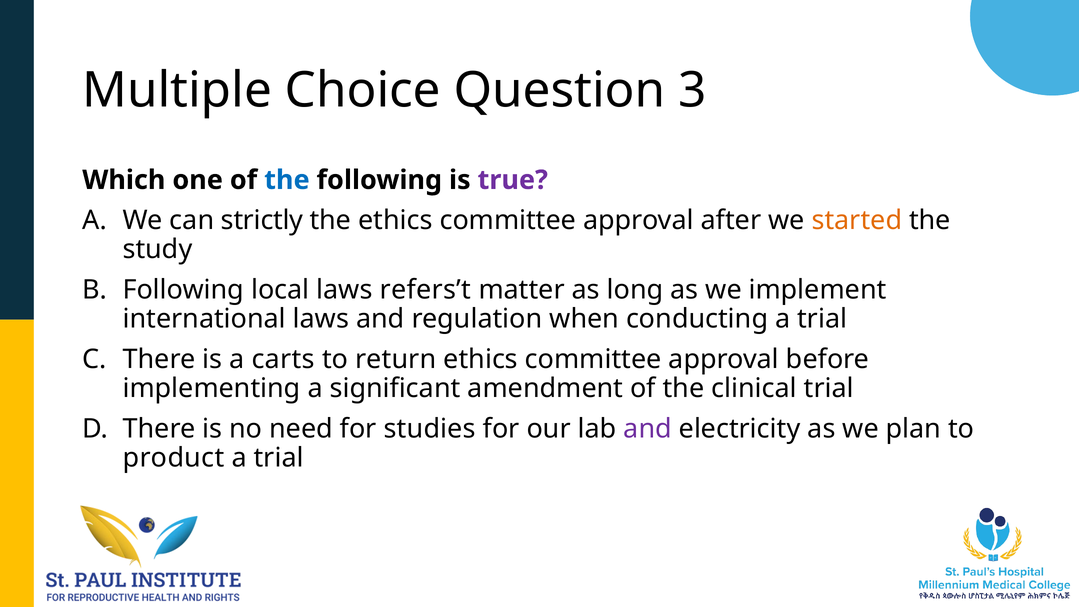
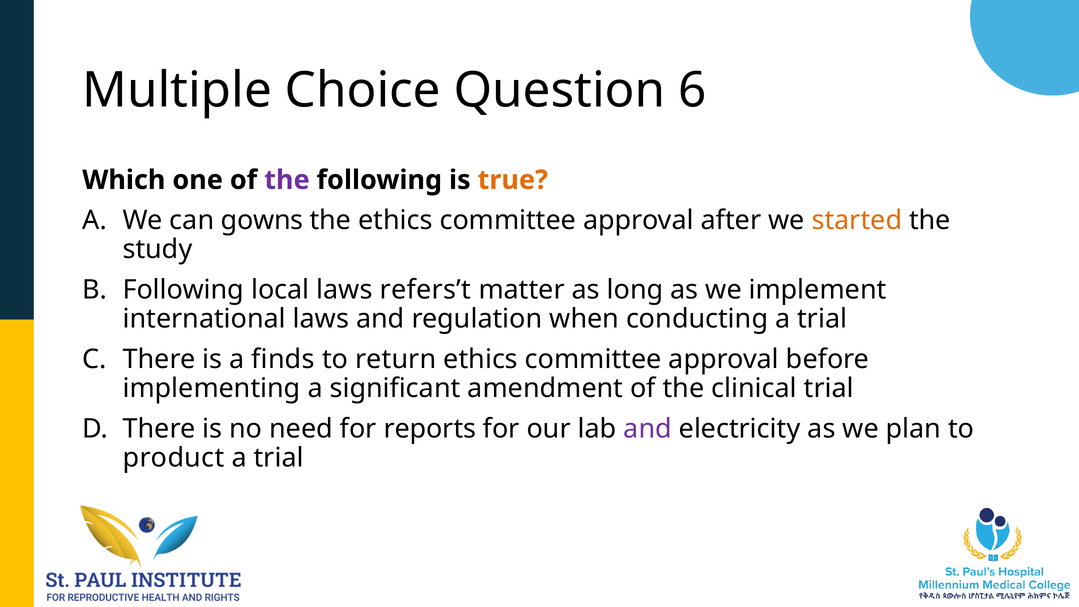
3: 3 -> 6 (692, 91)
the colour: blue -> purple (287, 180)
true colour: purple -> orange (513, 180)
strictly: strictly -> gowns (262, 220)
carts: carts -> finds (283, 359)
studies: studies -> reports (430, 429)
